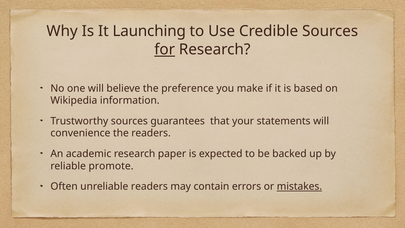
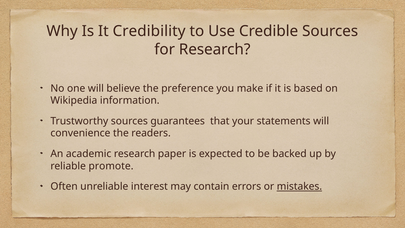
Launching: Launching -> Credibility (149, 31)
for underline: present -> none (165, 50)
unreliable readers: readers -> interest (149, 186)
